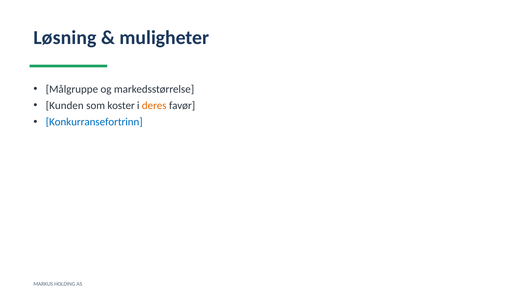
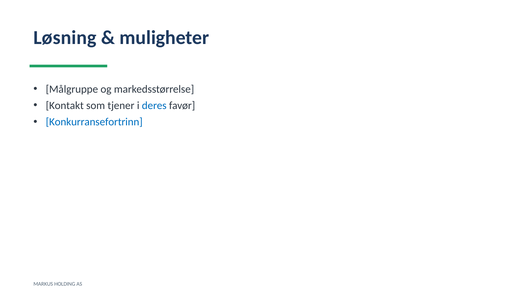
Kunden: Kunden -> Kontakt (65, 106)
koster: koster -> tjener (121, 106)
deres colour: orange -> blue (154, 106)
